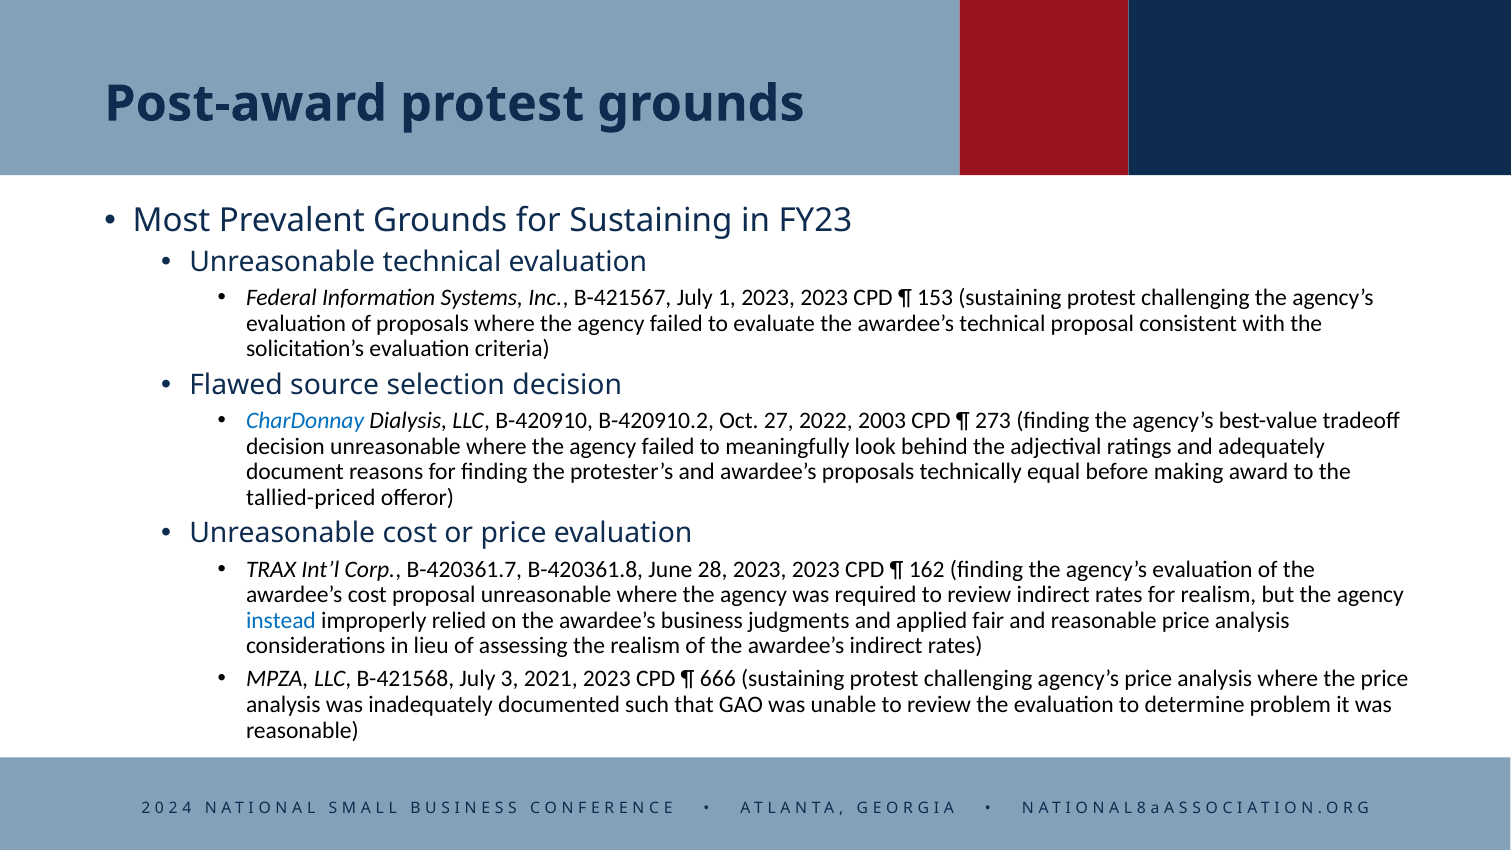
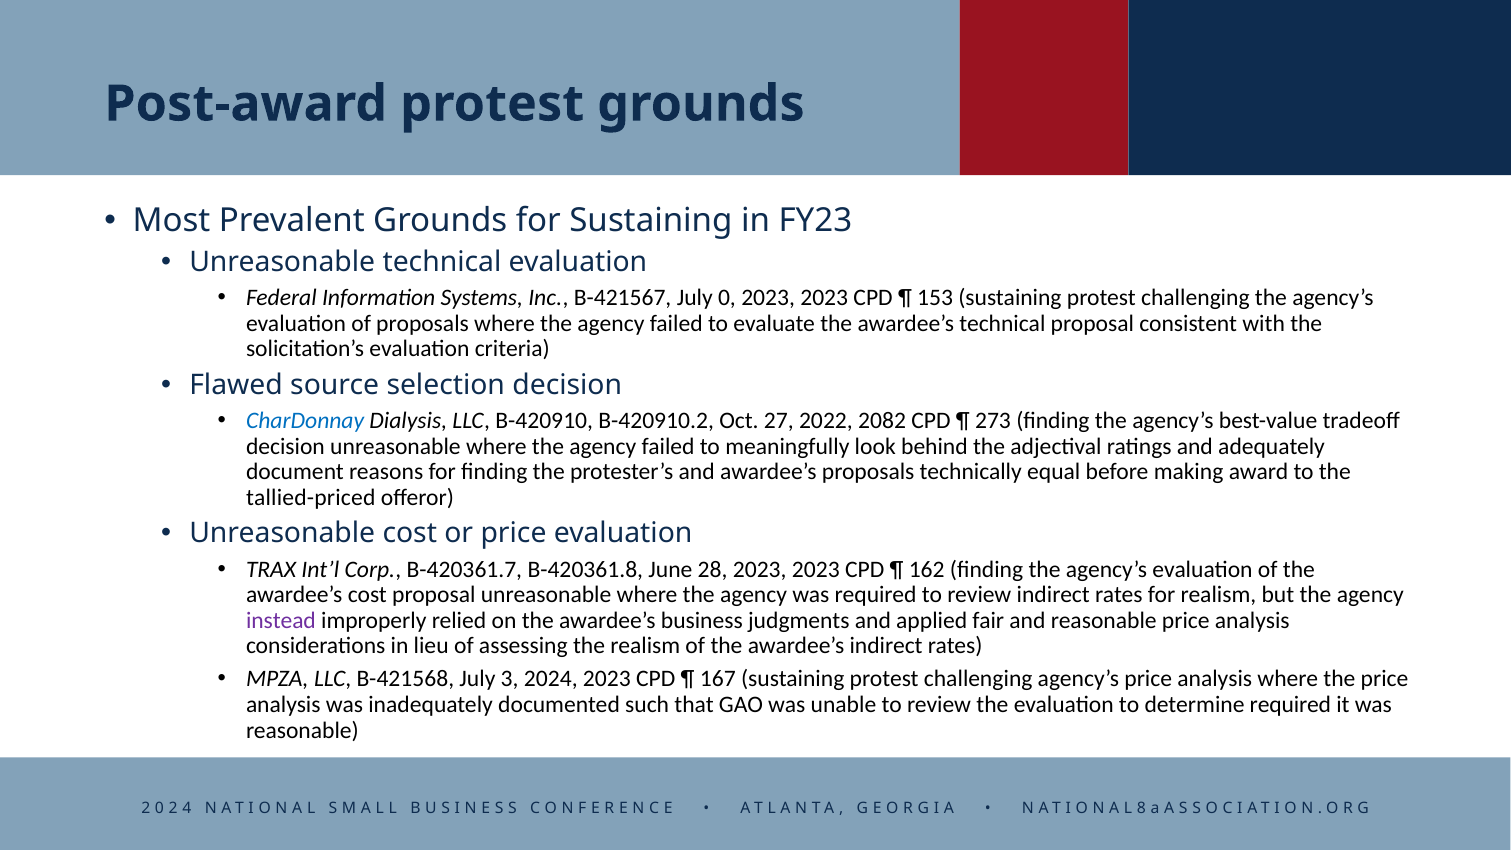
July 1: 1 -> 0 (727, 298)
2003: 2003 -> 2082 (882, 421)
instead colour: blue -> purple (281, 620)
2021: 2021 -> 2024 (551, 679)
666: 666 -> 167 (718, 679)
determine problem: problem -> required (1290, 705)
